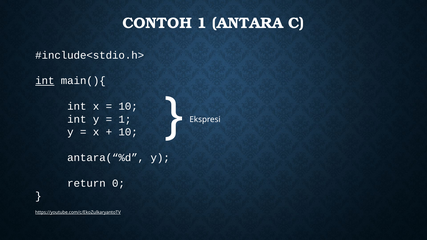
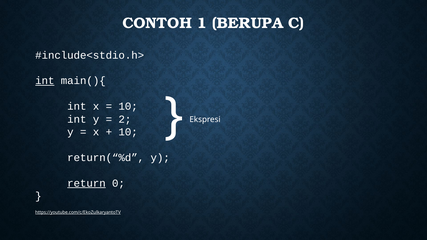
ANTARA: ANTARA -> BERUPA (247, 23)
1: 1 -> 2 (125, 119)
antara(“%d: antara(“%d -> return(“%d (106, 158)
return underline: none -> present (86, 183)
